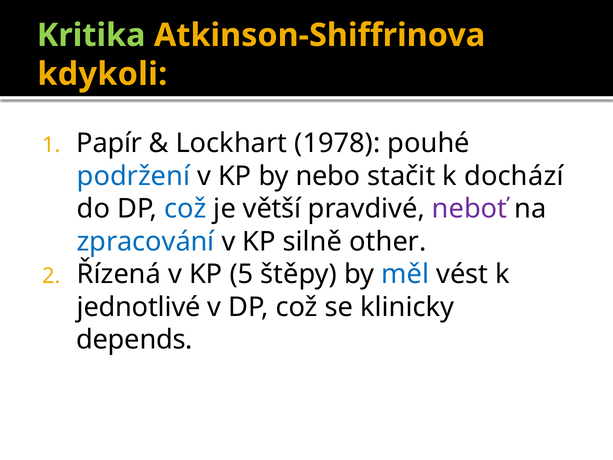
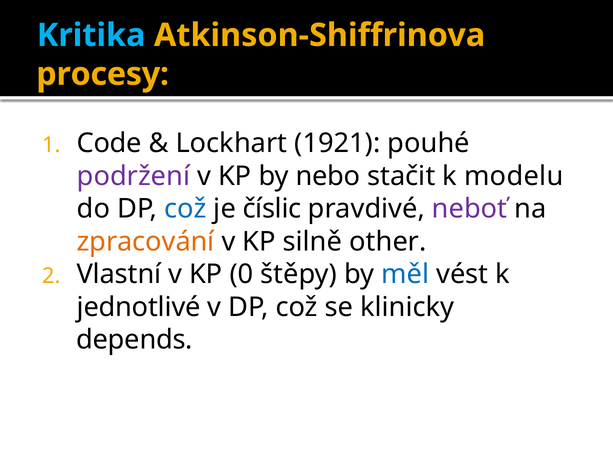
Kritika colour: light green -> light blue (91, 35)
kdykoli: kdykoli -> procesy (103, 74)
Papír: Papír -> Code (109, 143)
1978: 1978 -> 1921 (337, 143)
podržení colour: blue -> purple (133, 176)
dochází: dochází -> modelu (514, 176)
větší: větší -> číslic (272, 209)
zpracování colour: blue -> orange (146, 241)
Řízená: Řízená -> Vlastní (119, 274)
5: 5 -> 0 (241, 274)
